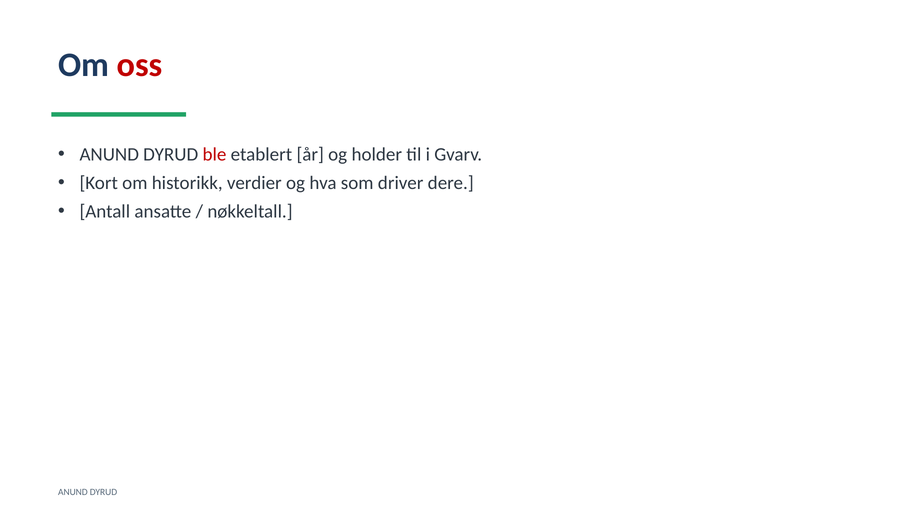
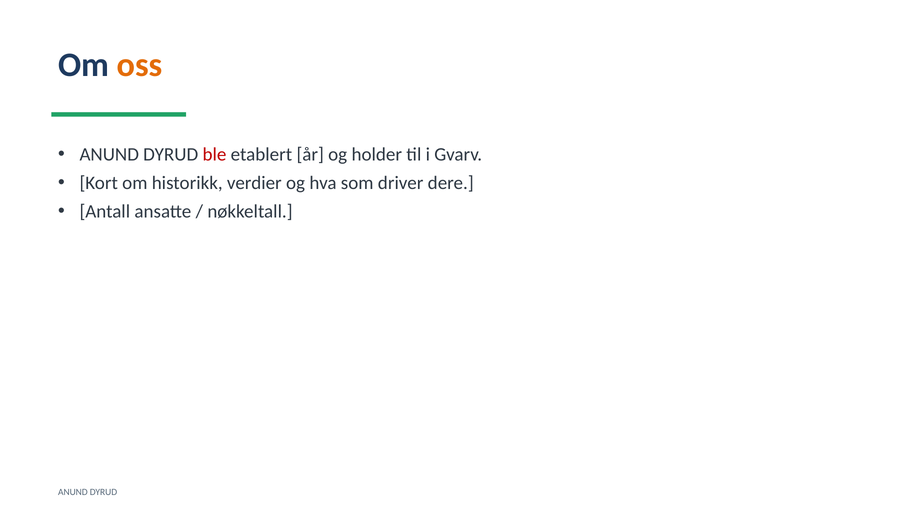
oss colour: red -> orange (140, 65)
